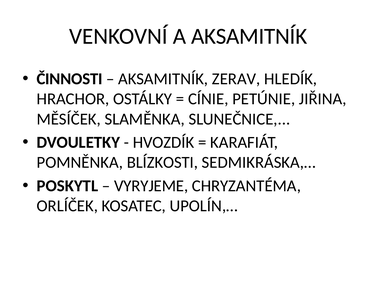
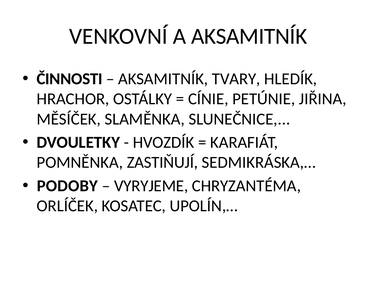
ZERAV: ZERAV -> TVARY (236, 79)
BLÍZKOSTI: BLÍZKOSTI -> ZASTIŇUJÍ (162, 162)
POSKYTL: POSKYTL -> PODOBY (67, 186)
